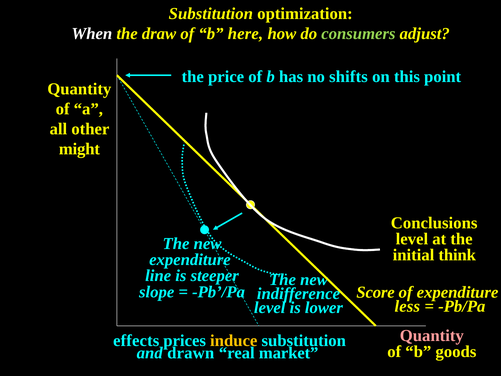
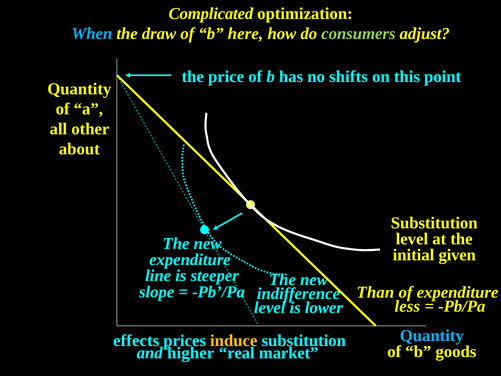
Substitution: Substitution -> Complicated (211, 14)
When colour: white -> light blue (92, 34)
might: might -> about (79, 149)
Conclusions: Conclusions -> Substitution (434, 223)
think: think -> given (457, 255)
Score: Score -> Than (375, 292)
Quantity colour: pink -> light blue (432, 335)
drawn: drawn -> higher (191, 353)
